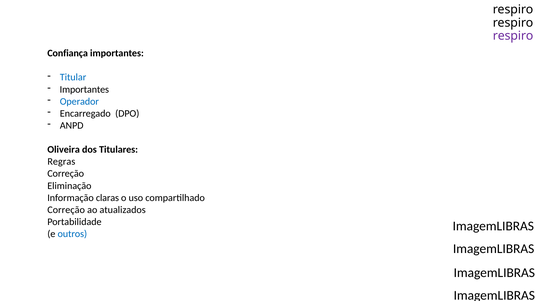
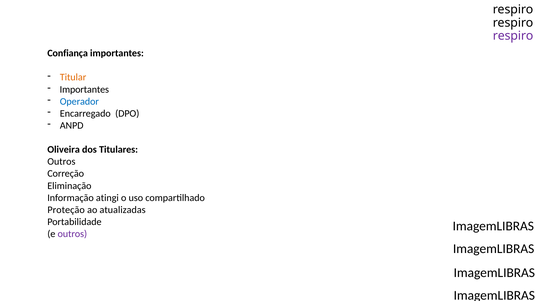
Titular colour: blue -> orange (73, 77)
Regras: Regras -> Outros (61, 162)
claras: claras -> atingi (107, 198)
Correção: Correção -> Proteção (66, 210)
atualizados: atualizados -> atualizadas (123, 210)
outros colour: blue -> purple (72, 234)
